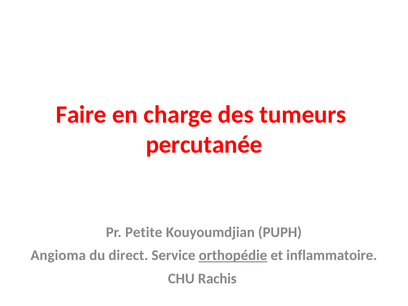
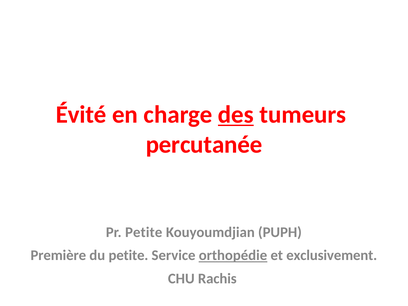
Faire: Faire -> Évité (81, 115)
des underline: none -> present (236, 115)
Angioma: Angioma -> Première (58, 255)
du direct: direct -> petite (128, 255)
inflammatoire: inflammatoire -> exclusivement (332, 255)
